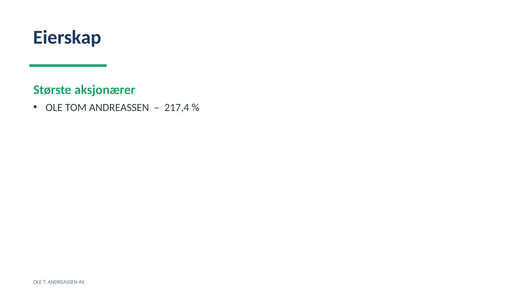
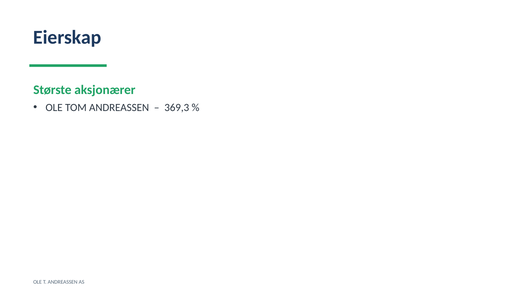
217,4: 217,4 -> 369,3 (177, 108)
